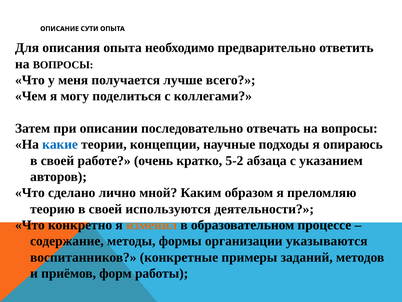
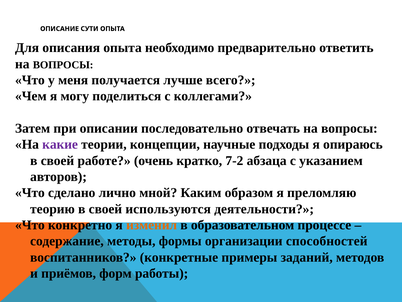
какие colour: blue -> purple (60, 144)
5-2: 5-2 -> 7-2 (234, 160)
указываются: указываются -> способностей (327, 241)
